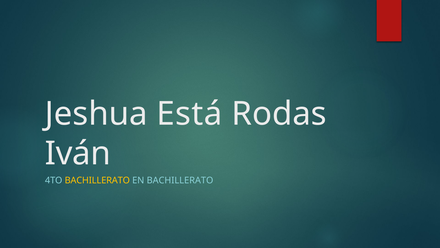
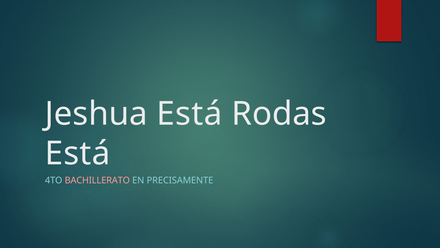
Iván: Iván -> Está (78, 153)
BACHILLERATO colour: yellow -> pink (97, 180)
EN BACHILLERATO: BACHILLERATO -> PRECISAMENTE (180, 180)
